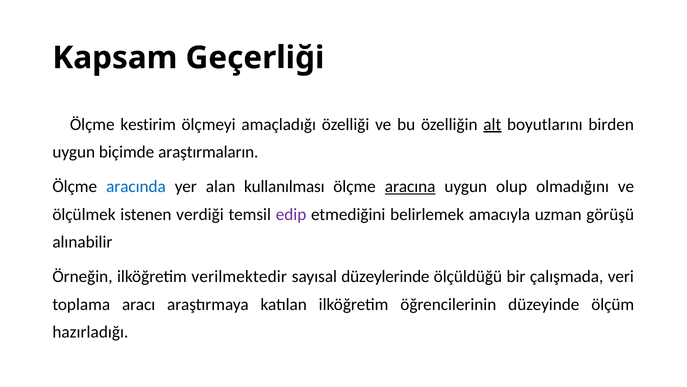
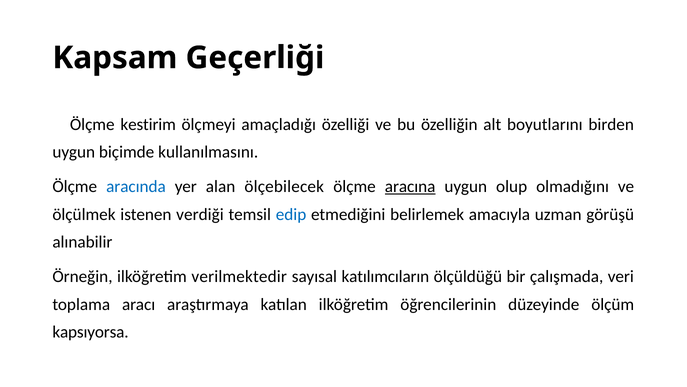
alt underline: present -> none (492, 124)
araştırmaların: araştırmaların -> kullanılmasını (208, 152)
kullanılması: kullanılması -> ölçebilecek (284, 186)
edip colour: purple -> blue (291, 214)
düzeylerinde: düzeylerinde -> katılımcıların (385, 276)
hazırladığı: hazırladığı -> kapsıyorsa (90, 332)
